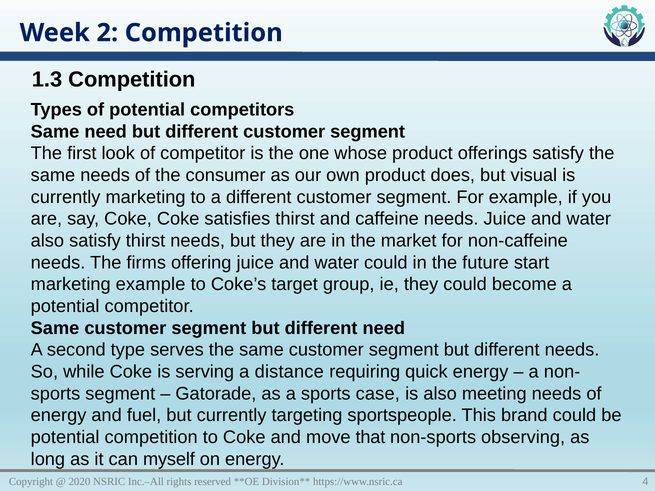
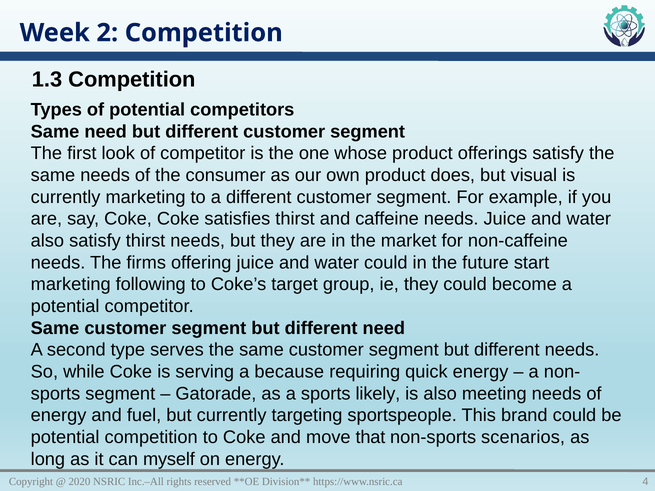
marketing example: example -> following (151, 285)
distance: distance -> because (289, 372)
case: case -> likely (378, 394)
observing: observing -> scenarios (523, 437)
